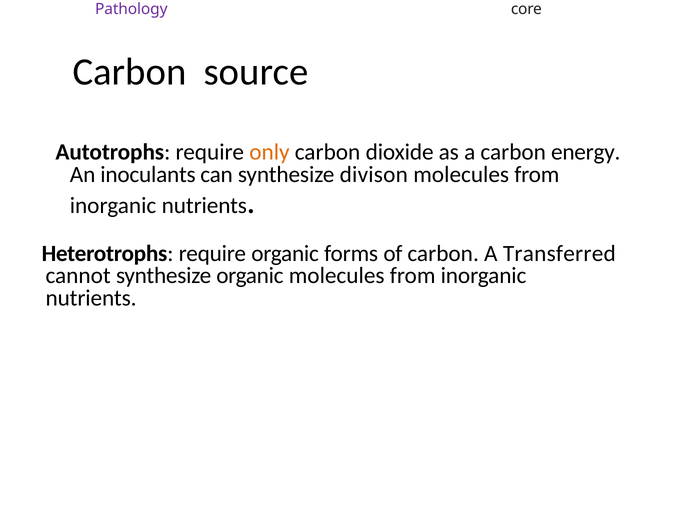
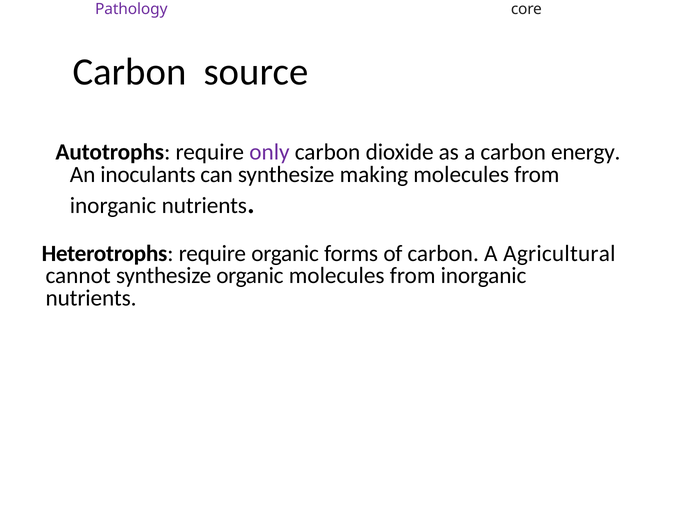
only colour: orange -> purple (269, 152)
divison: divison -> making (374, 175)
Transferred: Transferred -> Agricultural (559, 254)
